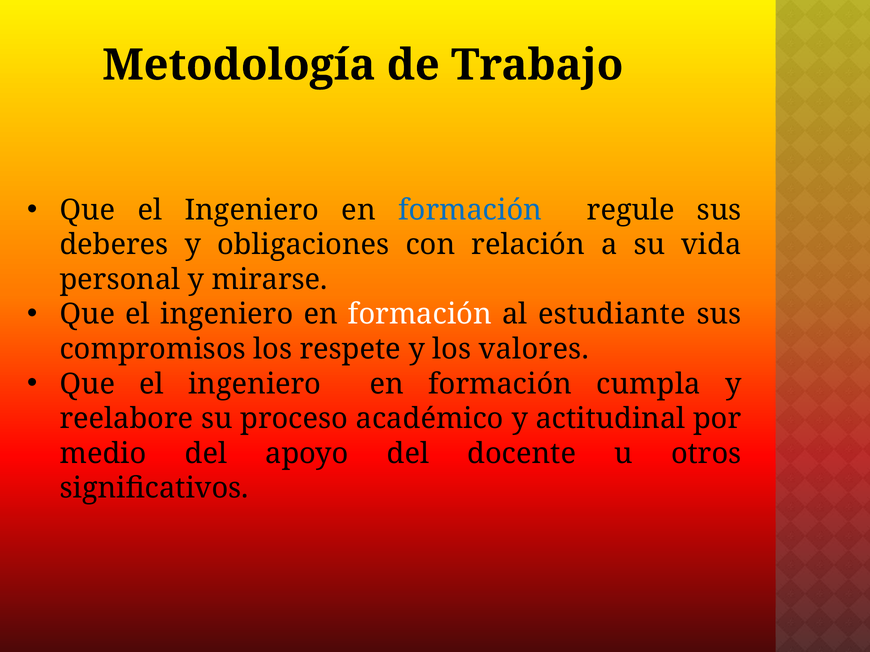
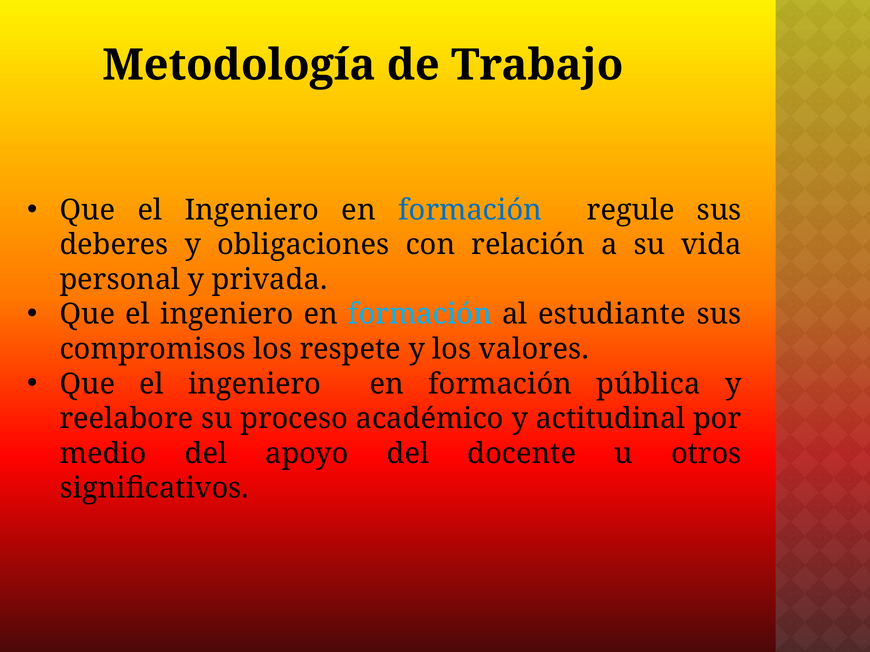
mirarse: mirarse -> privada (270, 280)
formación colour: white -> light blue (420, 315)
cumpla: cumpla -> pública (648, 384)
